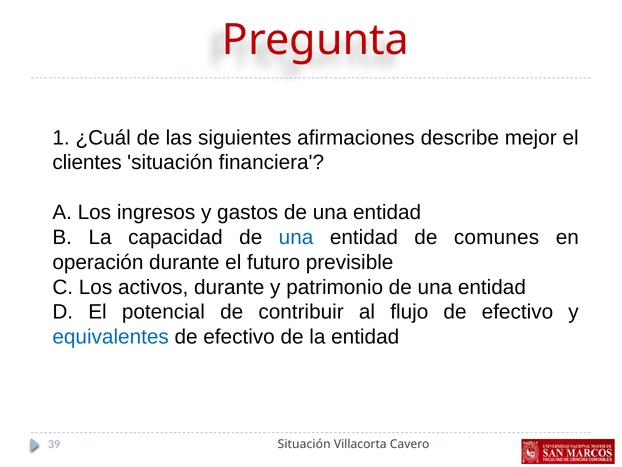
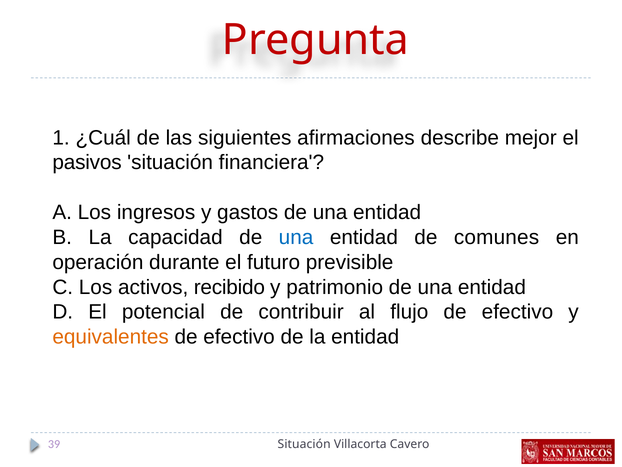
clientes: clientes -> pasivos (87, 162)
activos durante: durante -> recibido (229, 287)
equivalentes colour: blue -> orange (111, 337)
